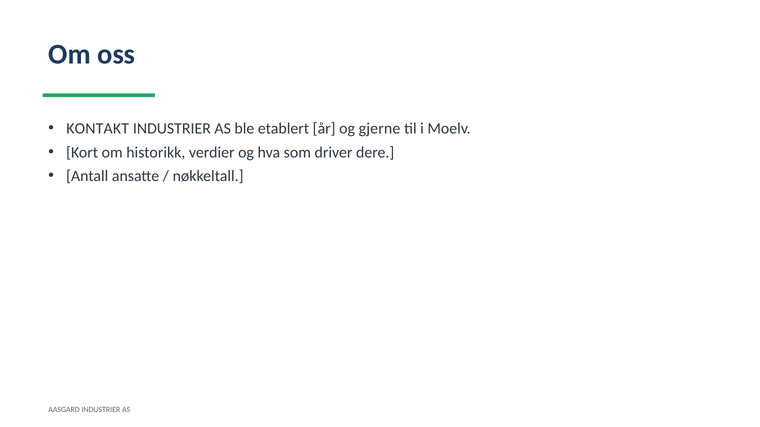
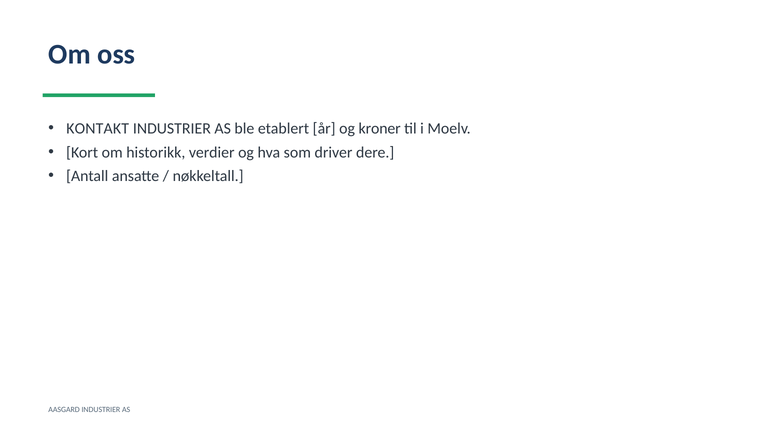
gjerne: gjerne -> kroner (380, 129)
